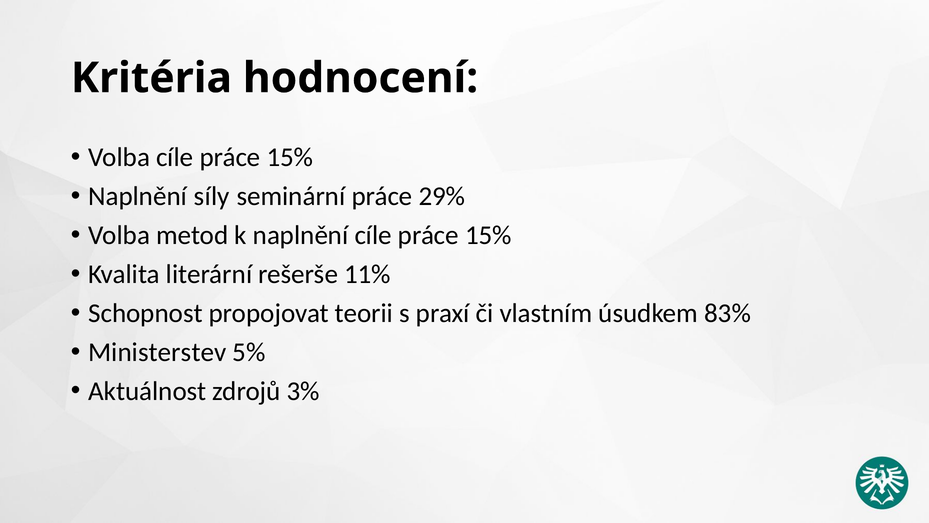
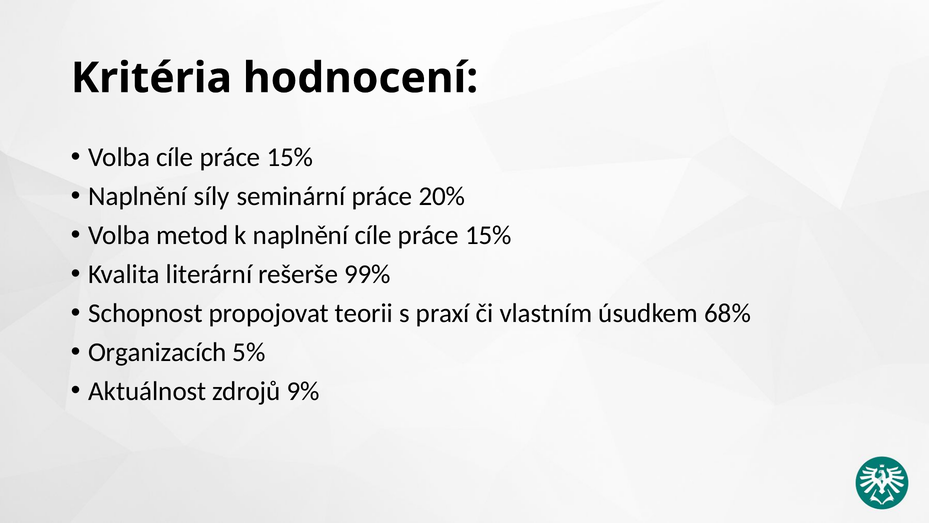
29%: 29% -> 20% (442, 196)
11%: 11% -> 99% (367, 274)
83%: 83% -> 68% (728, 313)
Ministerstev: Ministerstev -> Organizacích (157, 352)
3%: 3% -> 9% (303, 391)
